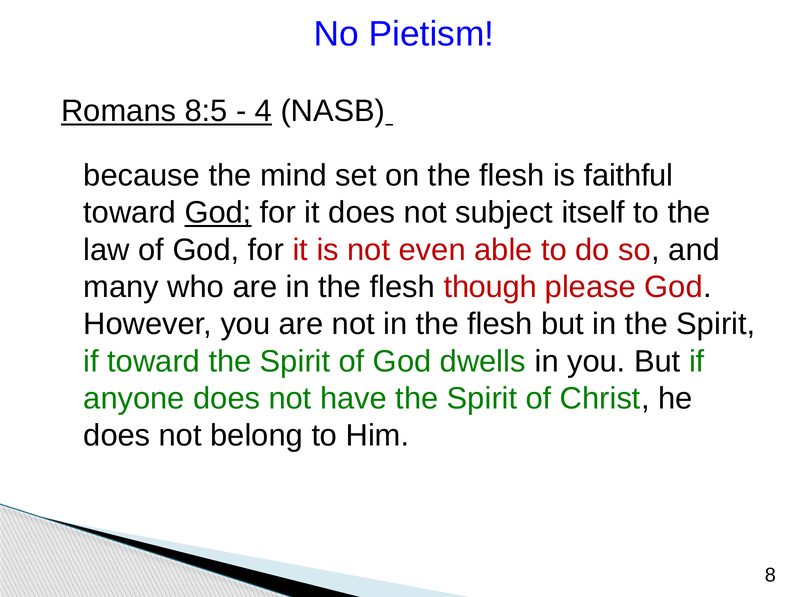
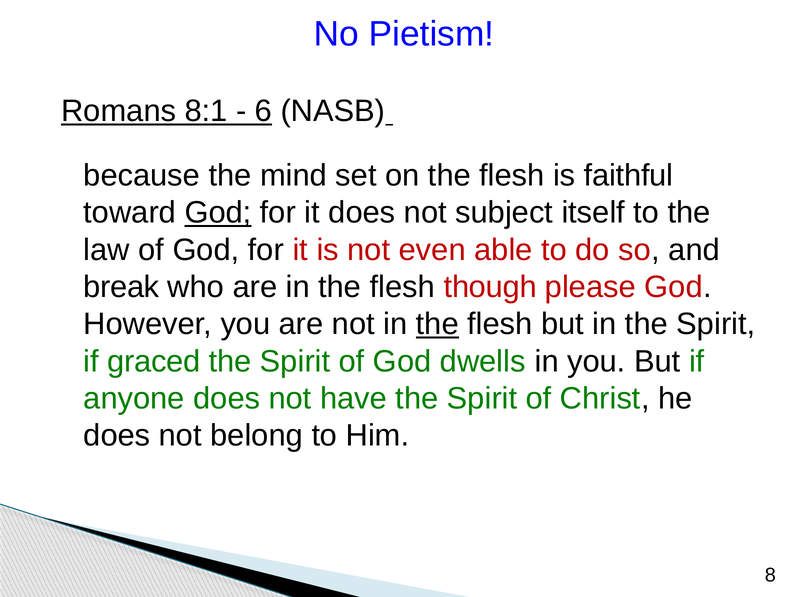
8:5: 8:5 -> 8:1 (206, 111)
4: 4 -> 6 (263, 111)
many: many -> break (121, 287)
the underline: none -> present (437, 324)
if toward: toward -> graced (154, 361)
